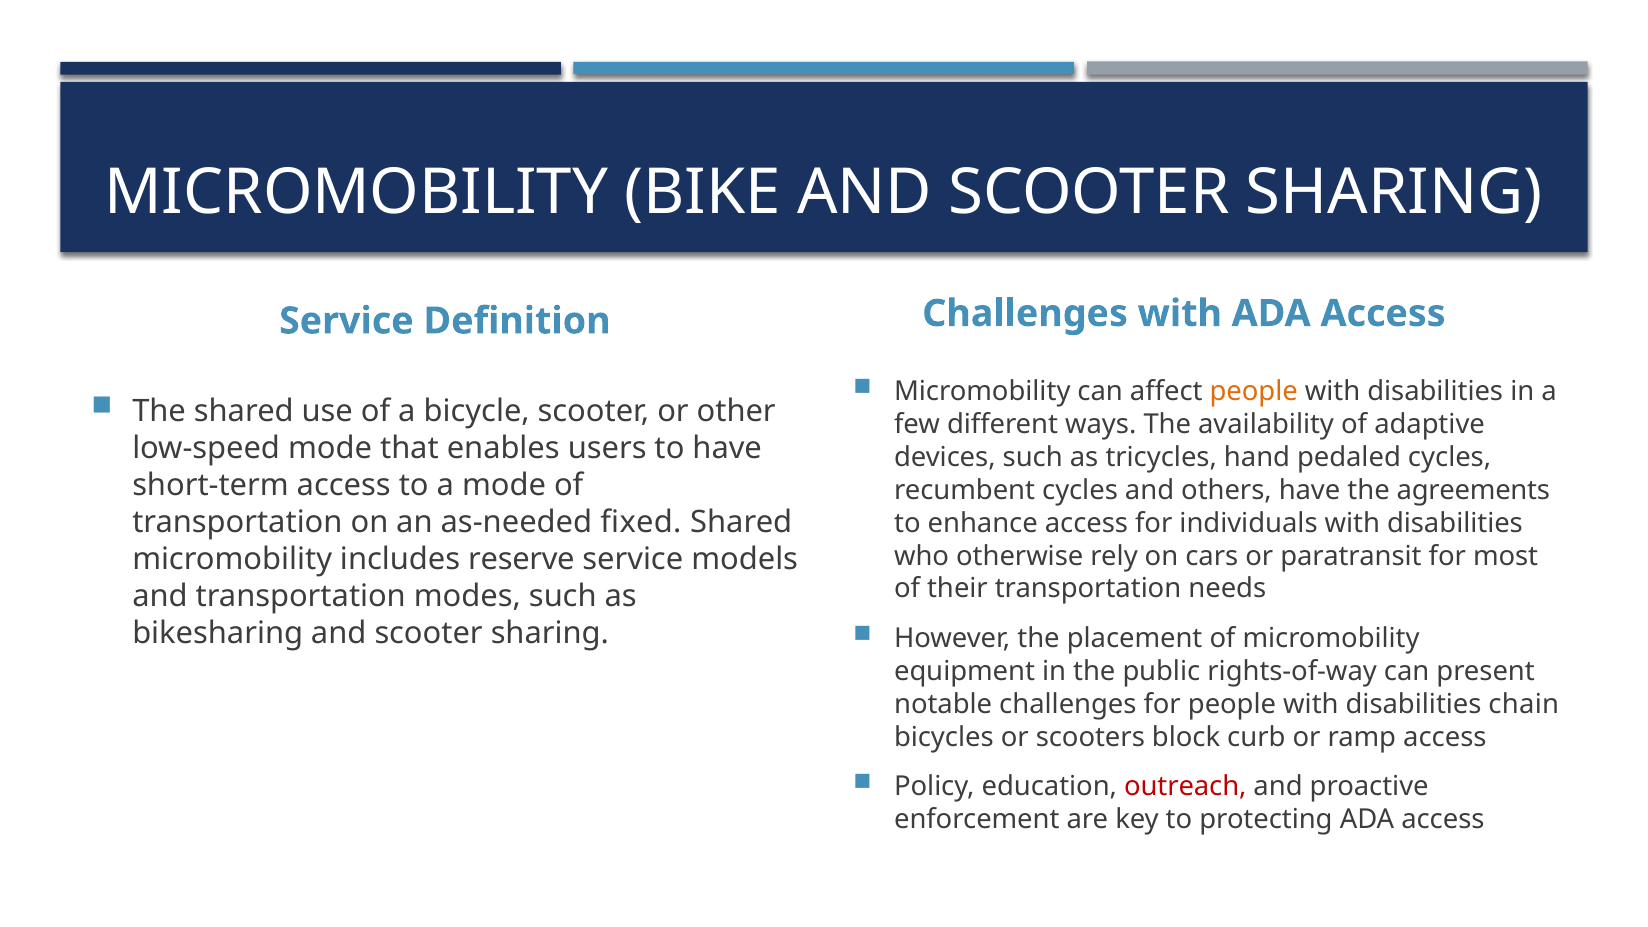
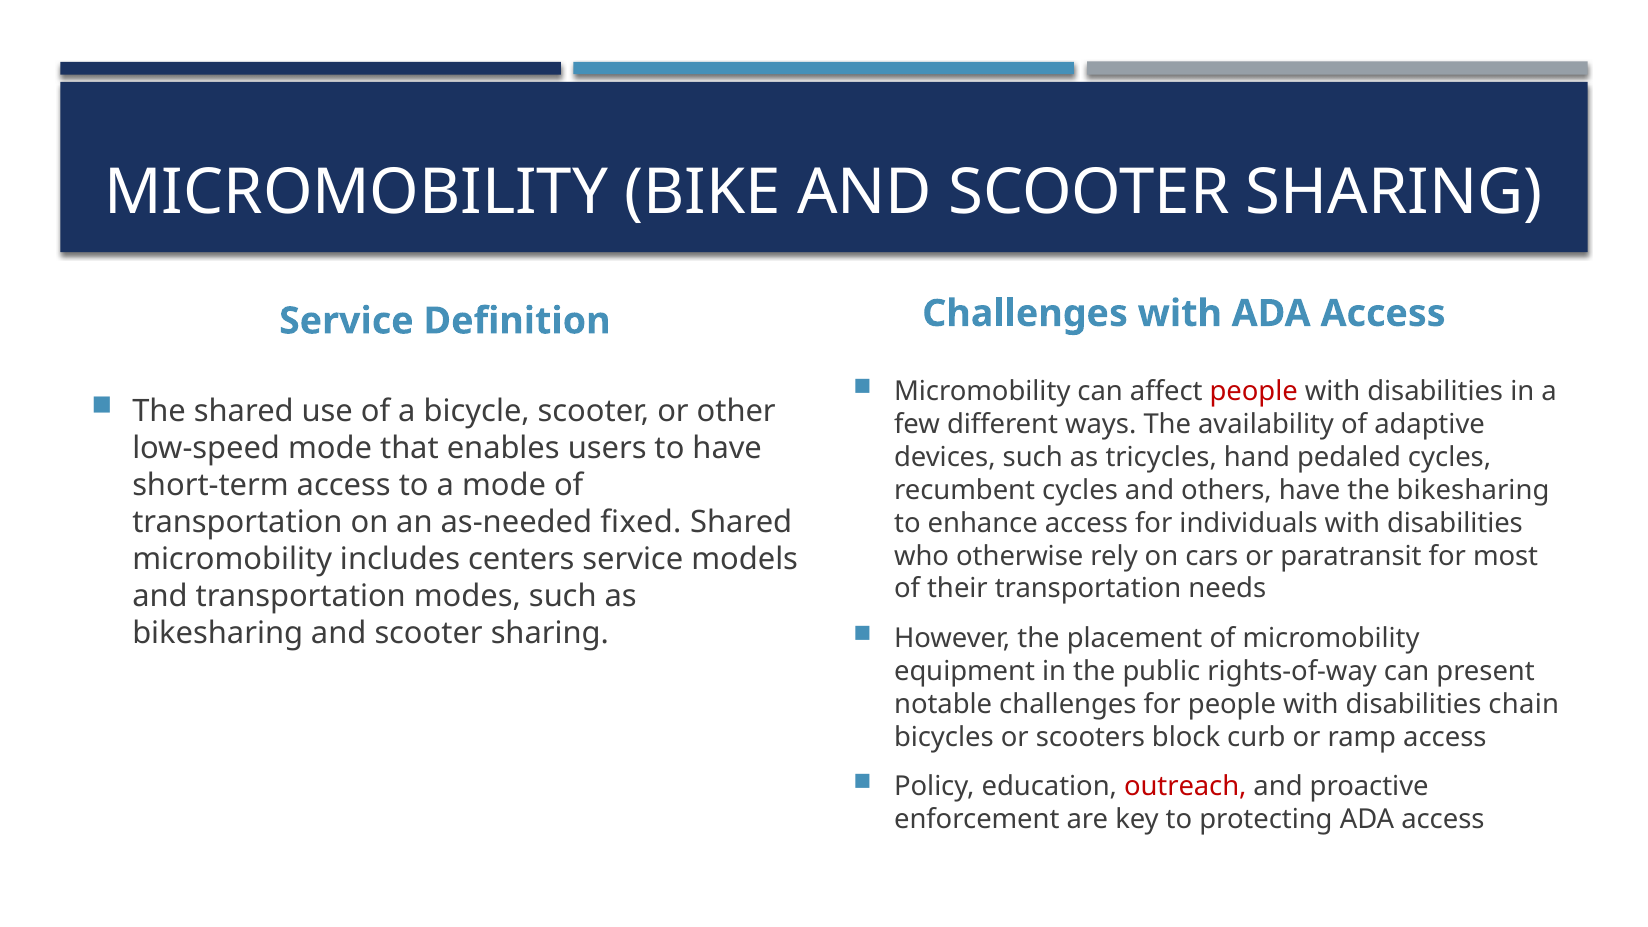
people colour: orange -> red (1254, 391)
the agreements: agreements -> bikesharing (1473, 490)
reserve: reserve -> centers (521, 559)
